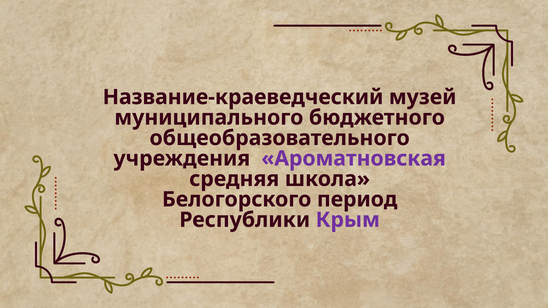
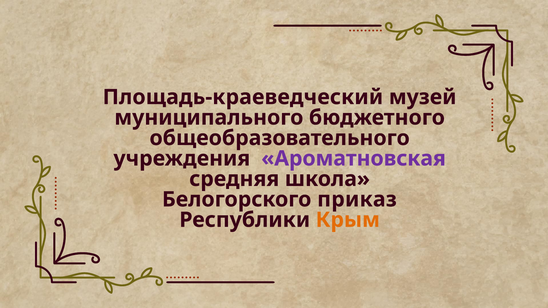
Название-краеведческий: Название-краеведческий -> Площадь-краеведческий (243, 97)
период: период -> приказ (357, 200)
Крым colour: purple -> orange (348, 220)
